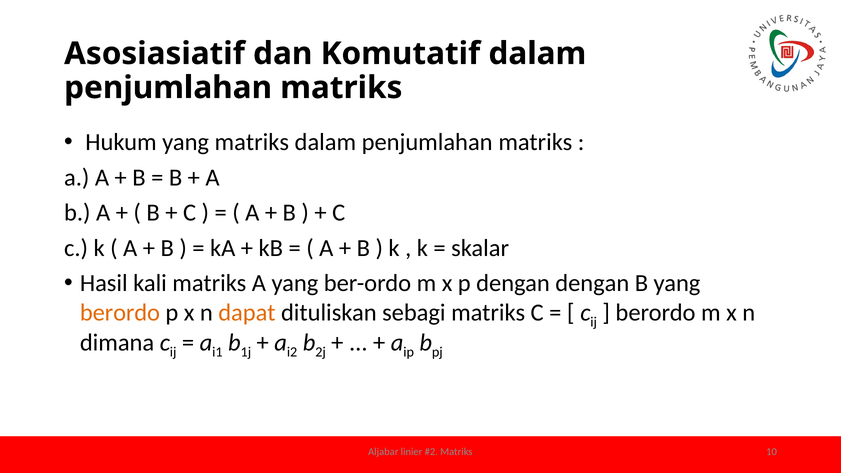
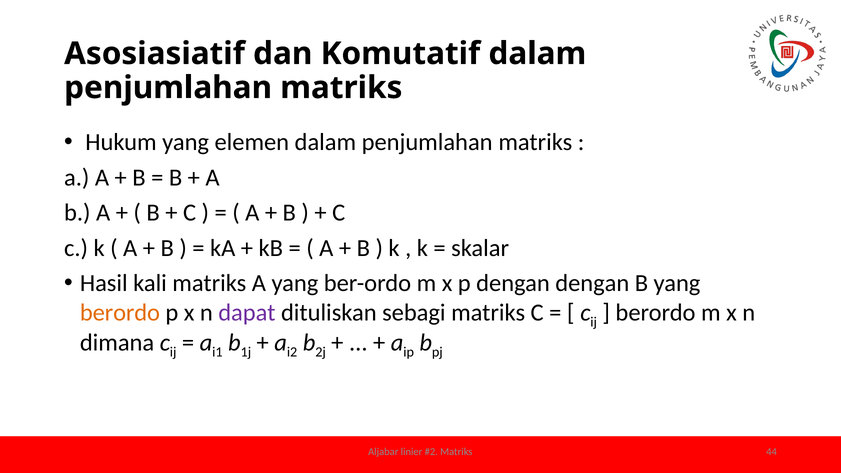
yang matriks: matriks -> elemen (252, 142)
dapat colour: orange -> purple (247, 313)
10: 10 -> 44 (772, 452)
